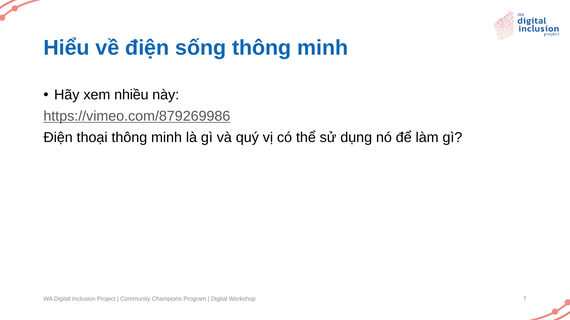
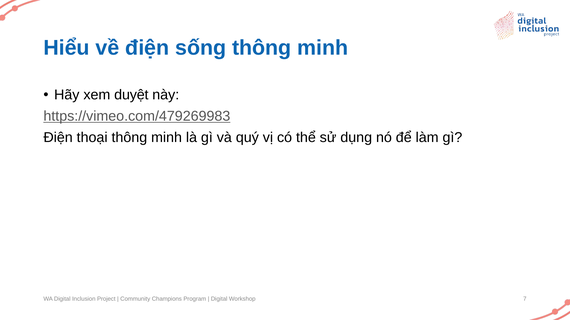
nhiều: nhiều -> duyệt (131, 95)
https://vimeo.com/879269986: https://vimeo.com/879269986 -> https://vimeo.com/479269983 (137, 116)
